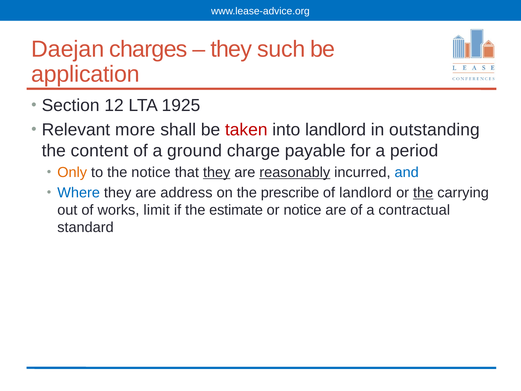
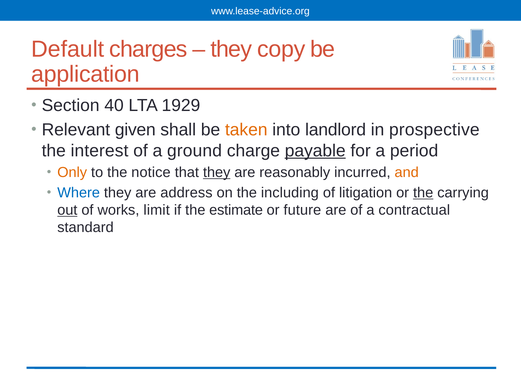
Daejan: Daejan -> Default (68, 49)
such: such -> copy (281, 49)
12: 12 -> 40 (114, 105)
1925: 1925 -> 1929 (181, 105)
more: more -> given (135, 130)
taken colour: red -> orange (246, 130)
outstanding: outstanding -> prospective (434, 130)
content: content -> interest (99, 151)
payable underline: none -> present (315, 151)
reasonably underline: present -> none (295, 172)
and colour: blue -> orange (407, 172)
prescribe: prescribe -> including (290, 193)
of landlord: landlord -> litigation (366, 193)
out underline: none -> present (67, 210)
or notice: notice -> future (302, 210)
